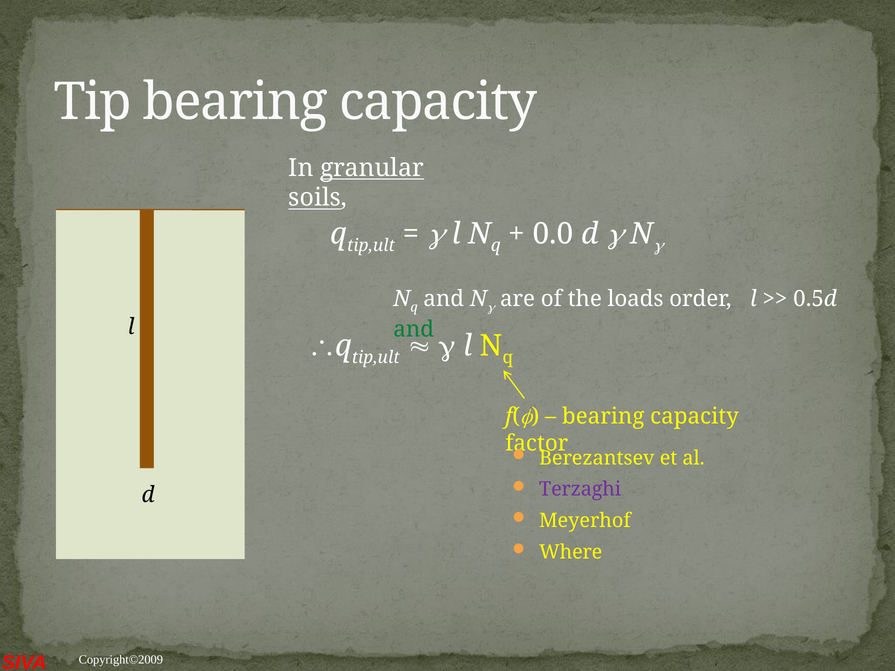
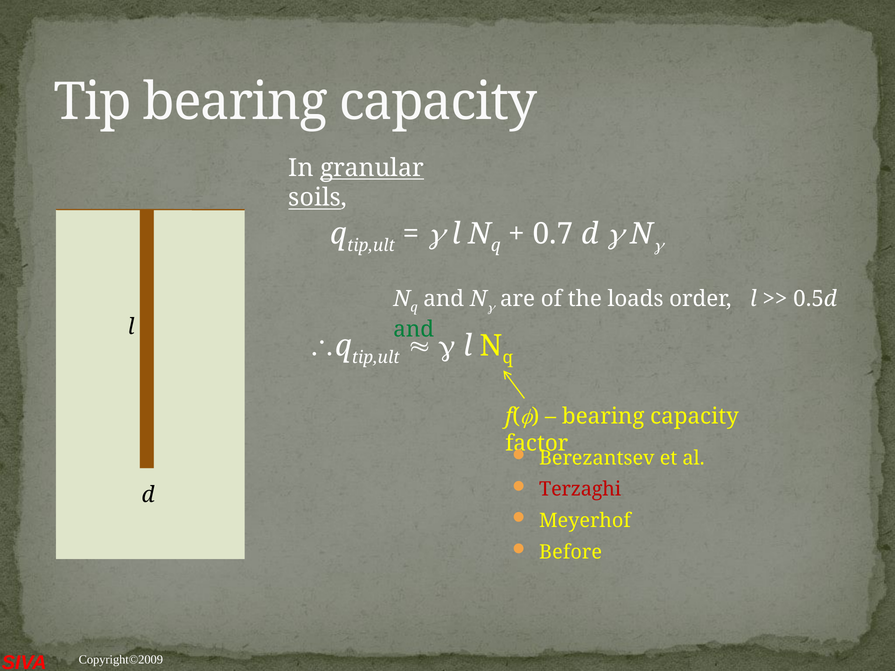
0.0: 0.0 -> 0.7 (553, 234)
Terzaghi colour: purple -> red (580, 490)
Where: Where -> Before (571, 552)
